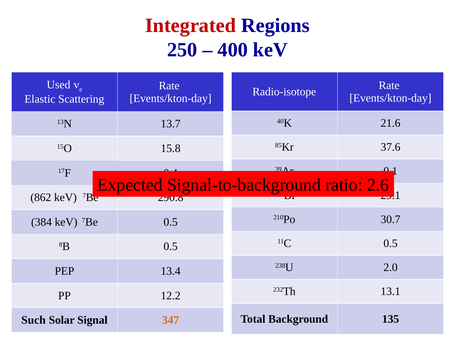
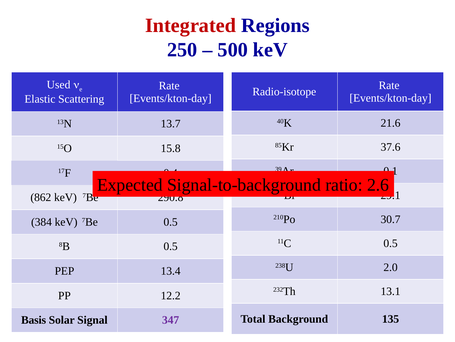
400: 400 -> 500 (233, 50)
Such: Such -> Basis (34, 319)
347 colour: orange -> purple (171, 319)
